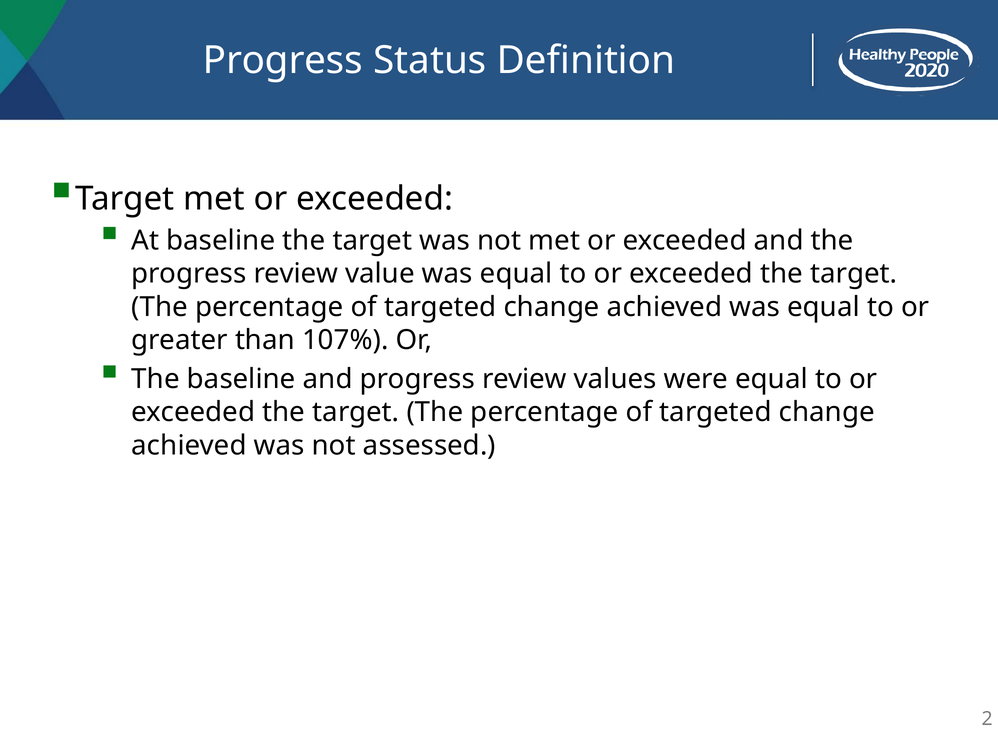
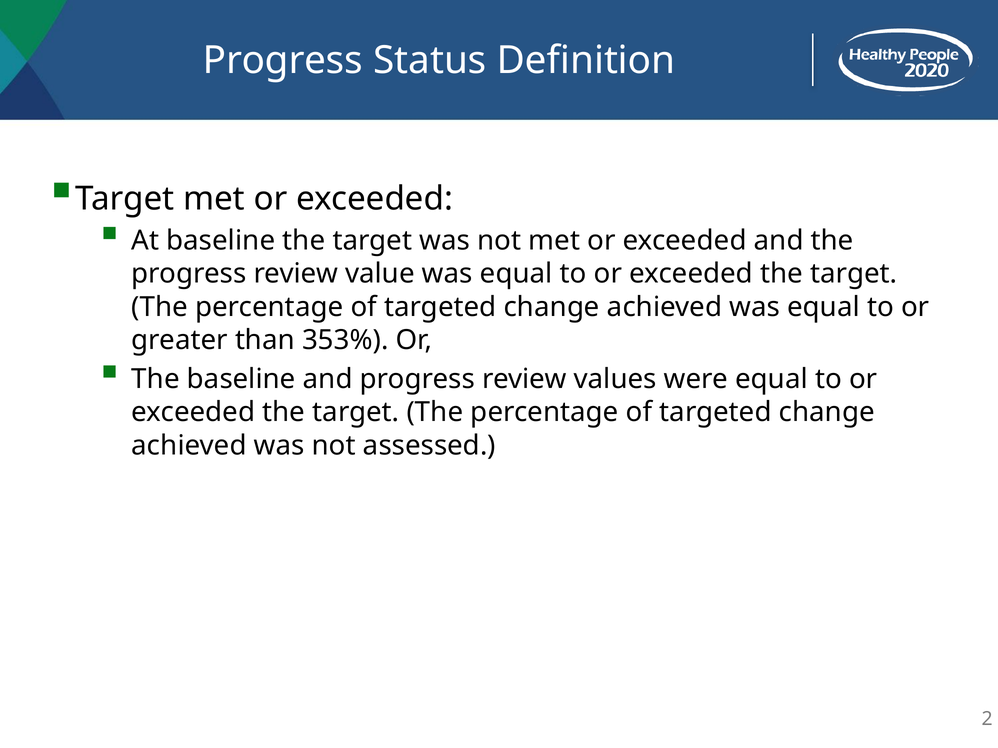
107%: 107% -> 353% (345, 340)
